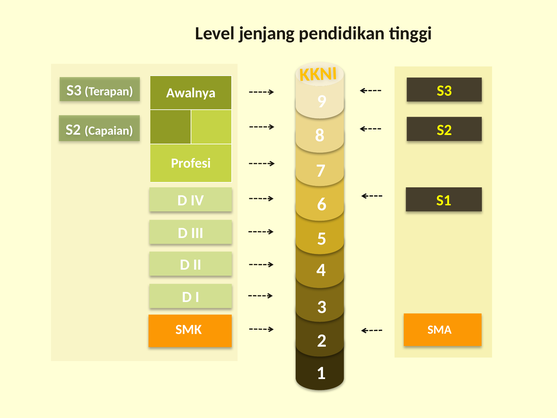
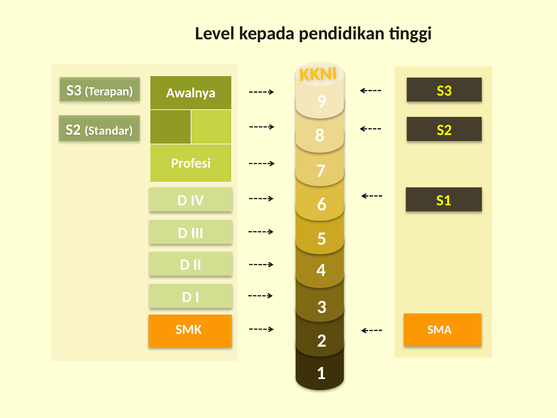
jenjang: jenjang -> kepada (267, 33)
Capaian: Capaian -> Standar (109, 131)
